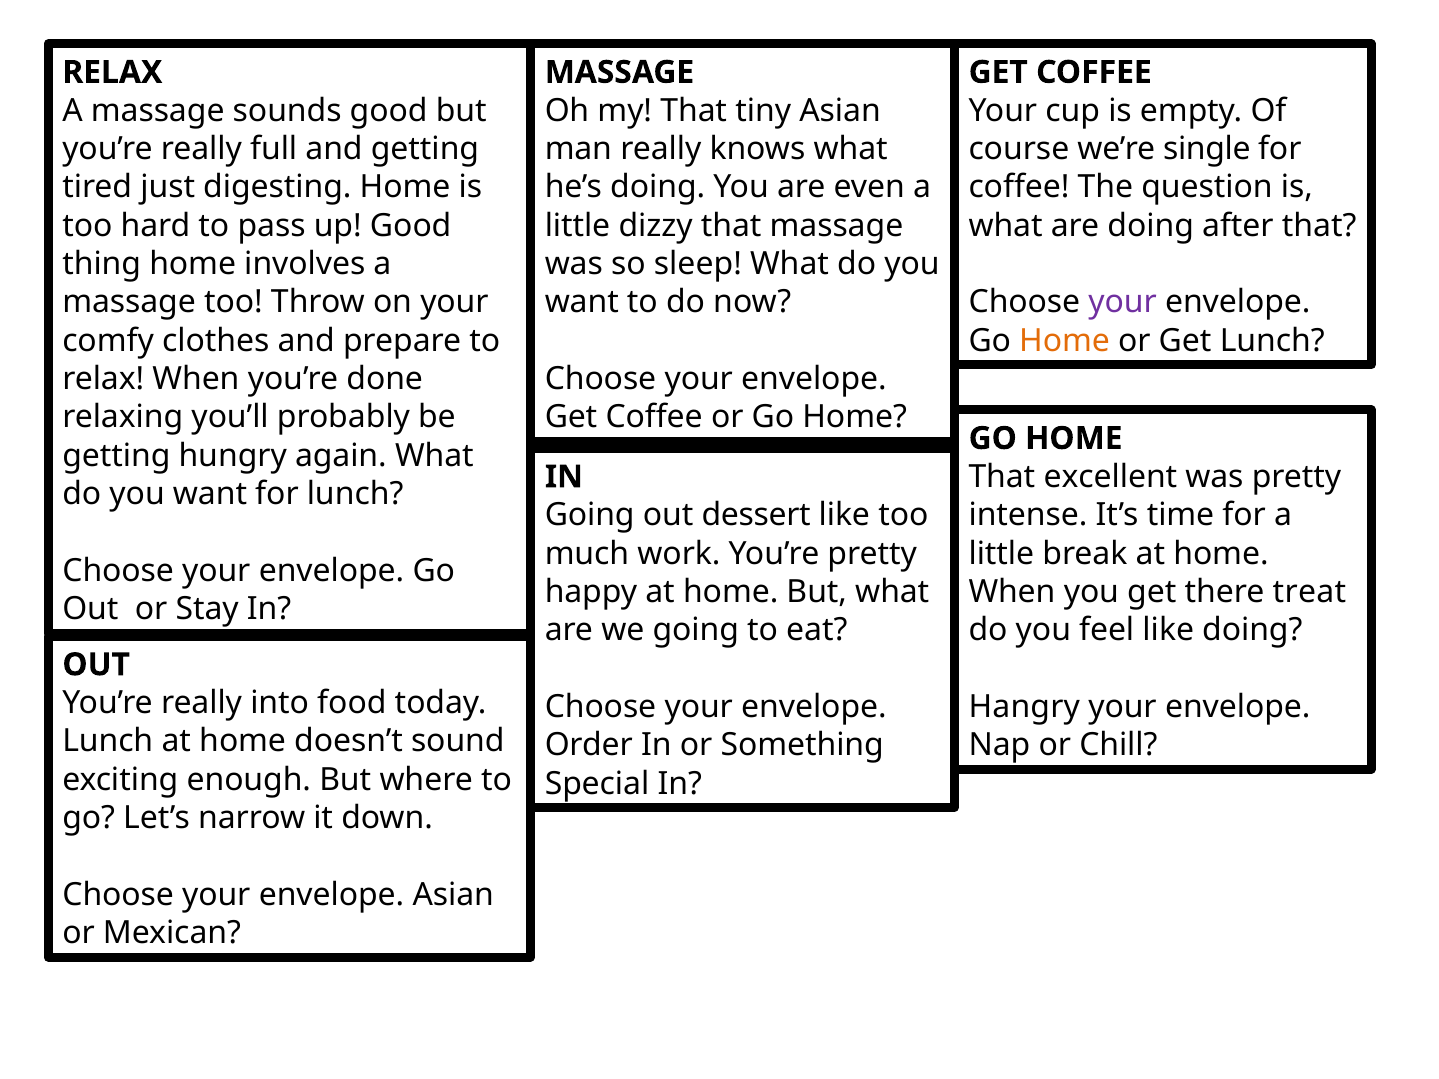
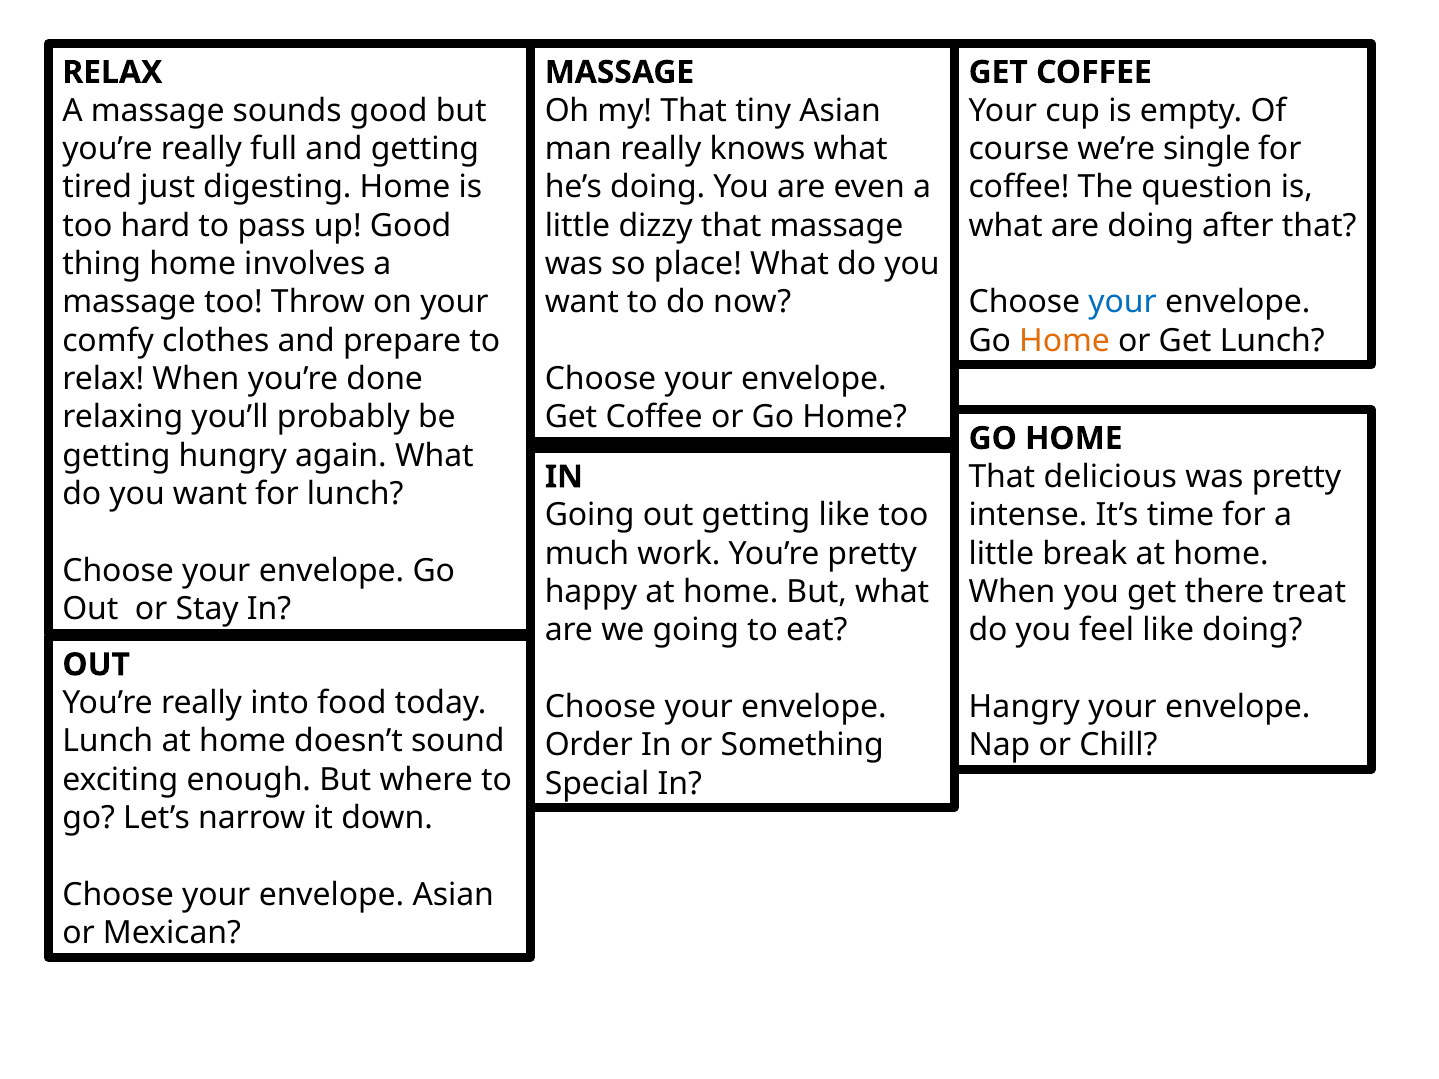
sleep: sleep -> place (698, 264)
your colour: purple -> blue (1123, 302)
excellent: excellent -> delicious (1110, 477)
out dessert: dessert -> getting (756, 515)
